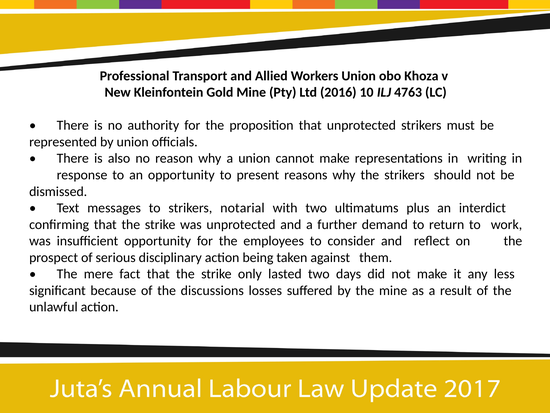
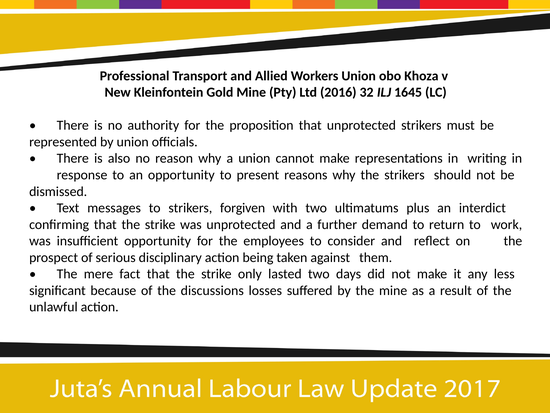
10: 10 -> 32 (367, 92)
4763: 4763 -> 1645 (408, 92)
notarial: notarial -> forgiven (243, 208)
